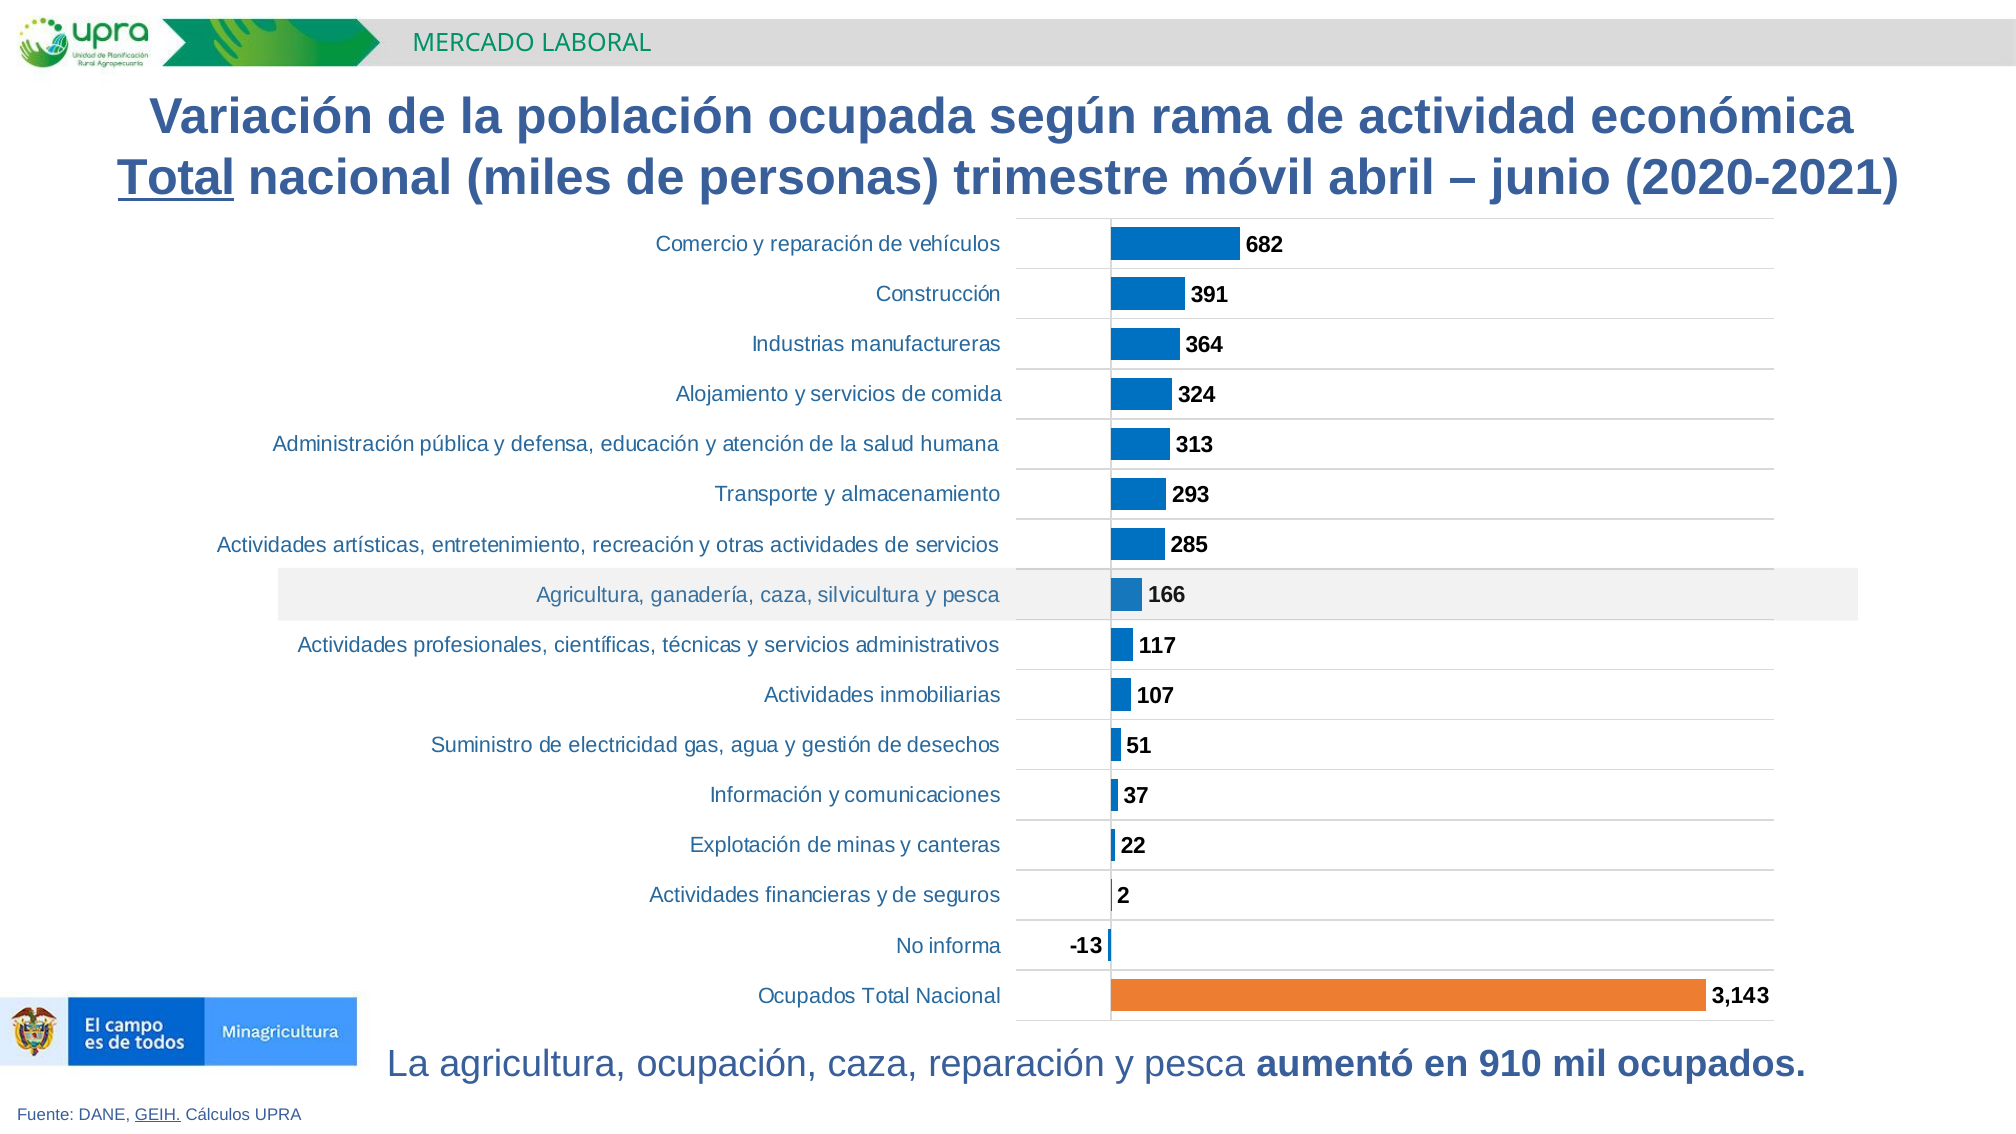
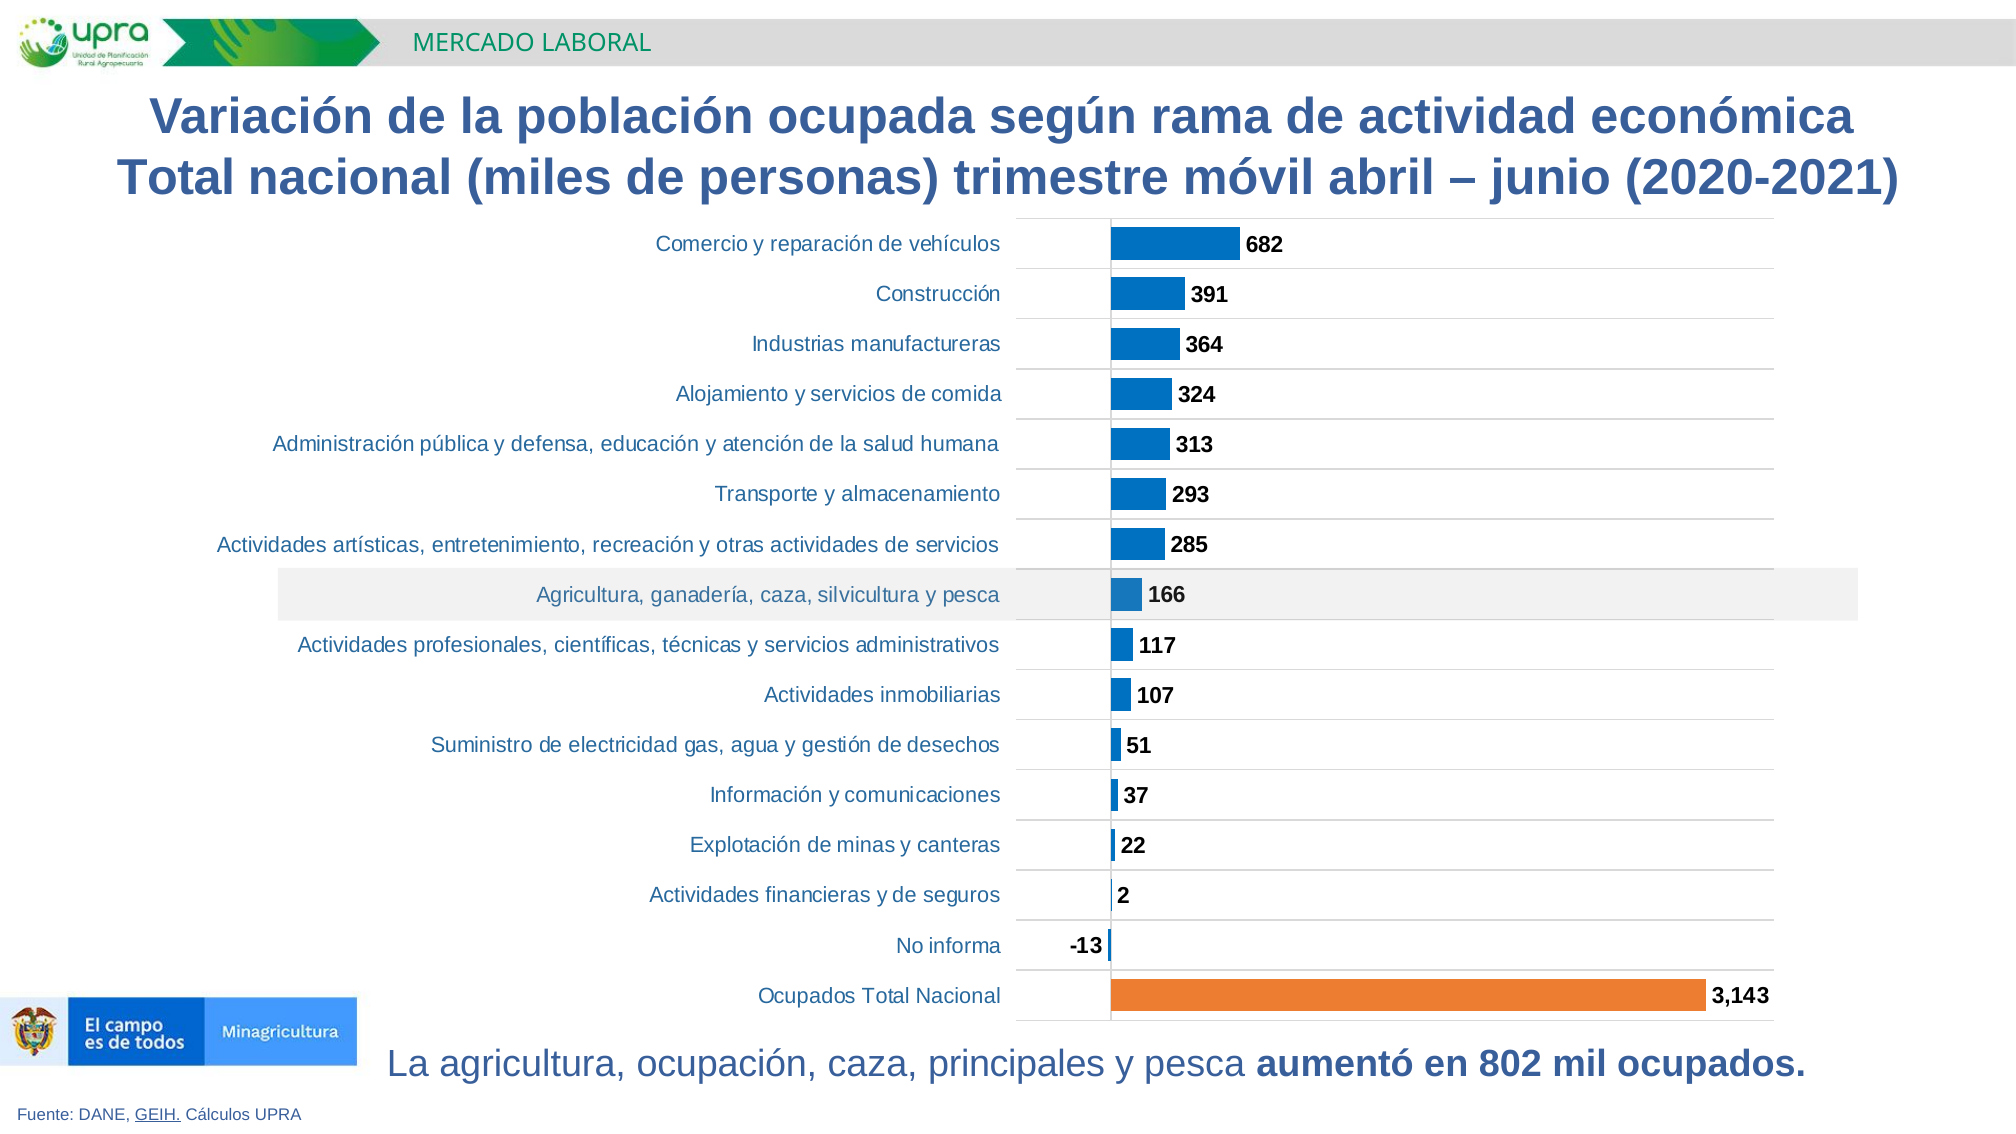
Total underline: present -> none (176, 178)
caza reparación: reparación -> principales (1017, 1064)
910: 910 -> 802 (1510, 1064)
